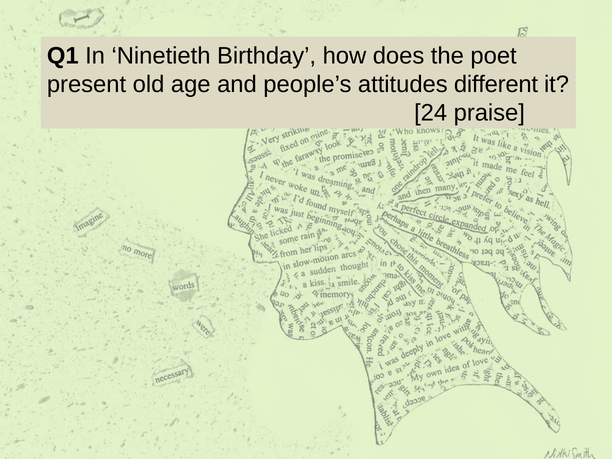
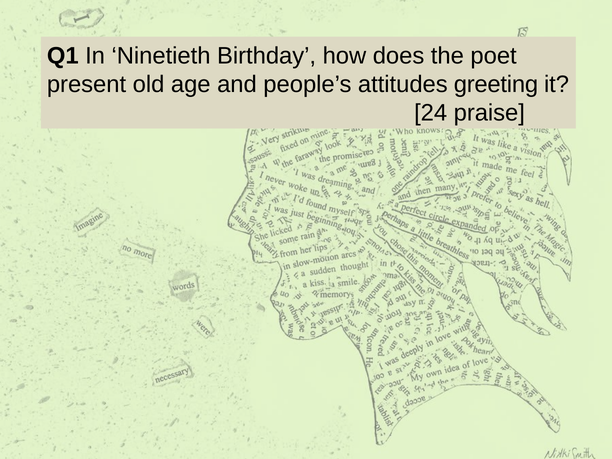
different: different -> greeting (496, 84)
